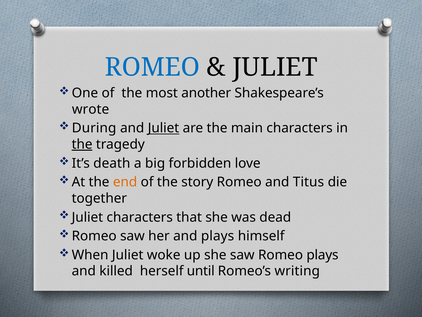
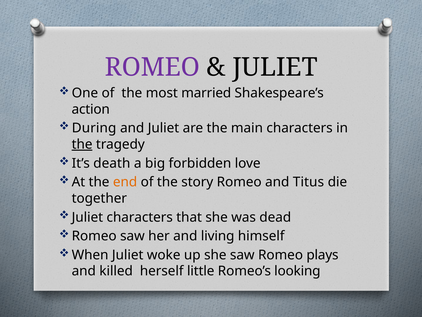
ROMEO colour: blue -> purple (152, 67)
another: another -> married (206, 93)
wrote: wrote -> action (91, 109)
Juliet underline: present -> none (163, 128)
and plays: plays -> living (218, 236)
until: until -> little (201, 271)
writing: writing -> looking (297, 271)
